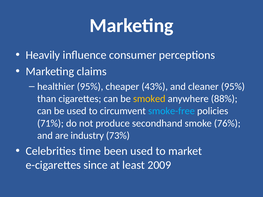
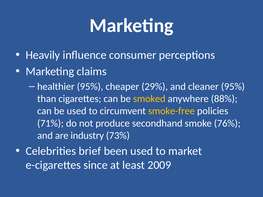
43%: 43% -> 29% (155, 87)
smoke-free colour: light blue -> yellow (171, 111)
time: time -> brief (90, 151)
